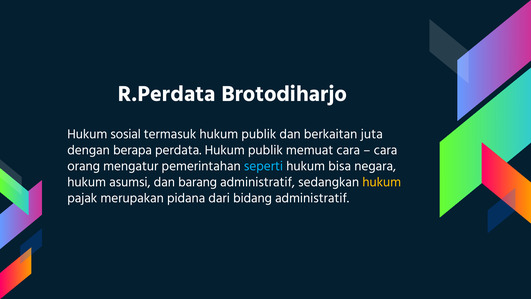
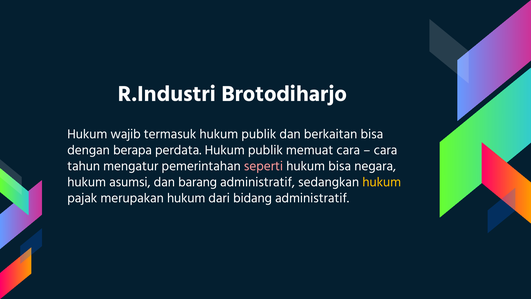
R.Perdata: R.Perdata -> R.Industri (167, 94)
sosial: sosial -> wajib (126, 134)
berkaitan juta: juta -> bisa (372, 134)
orang: orang -> tahun (84, 166)
seperti colour: light blue -> pink (263, 166)
merupakan pidana: pidana -> hukum (186, 198)
